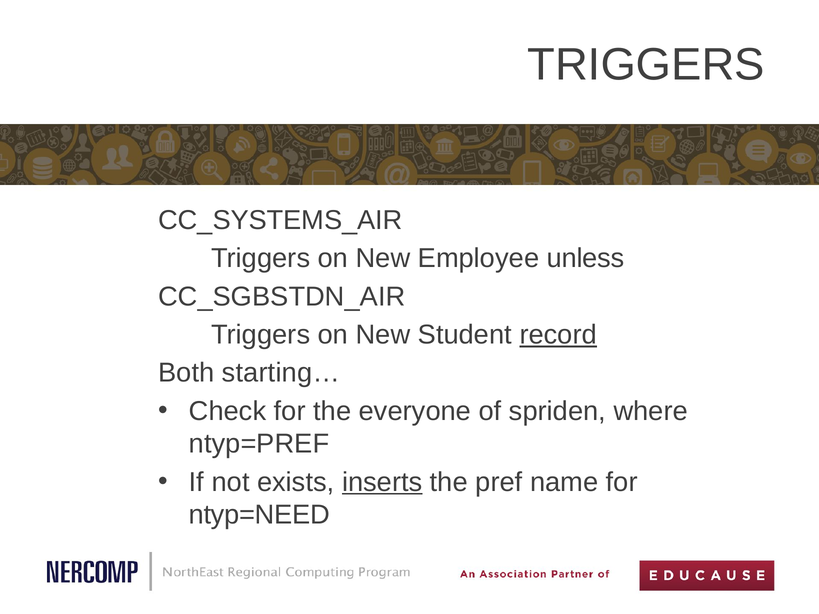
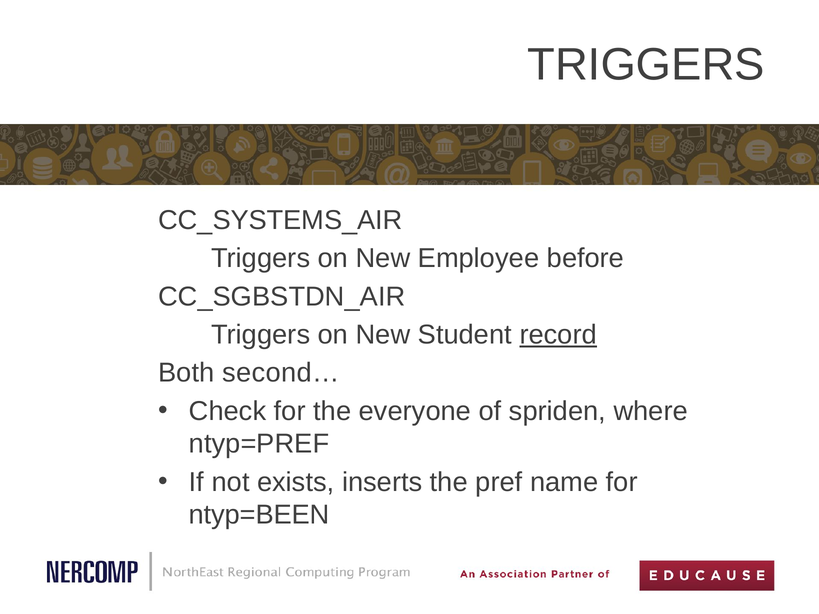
unless: unless -> before (586, 258)
starting…: starting… -> second… (281, 373)
inserts underline: present -> none (382, 482)
ntyp=NEED: ntyp=NEED -> ntyp=BEEN (259, 515)
